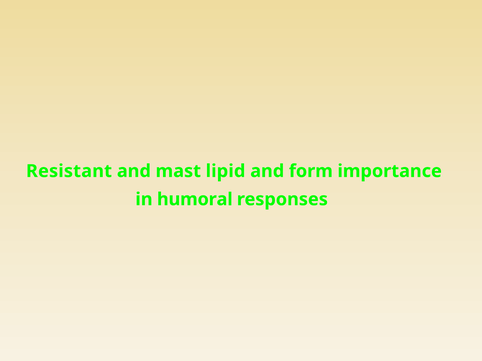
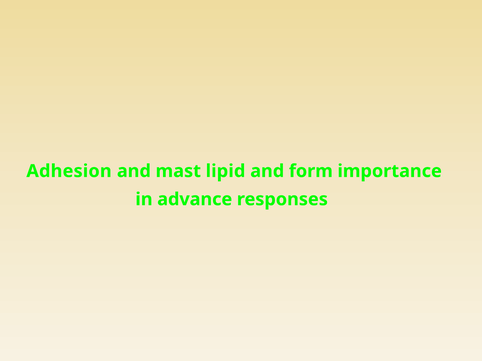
Resistant: Resistant -> Adhesion (69, 171)
humoral: humoral -> advance (195, 200)
